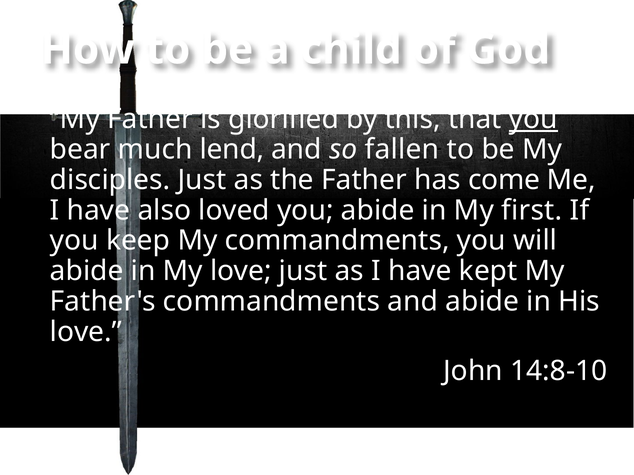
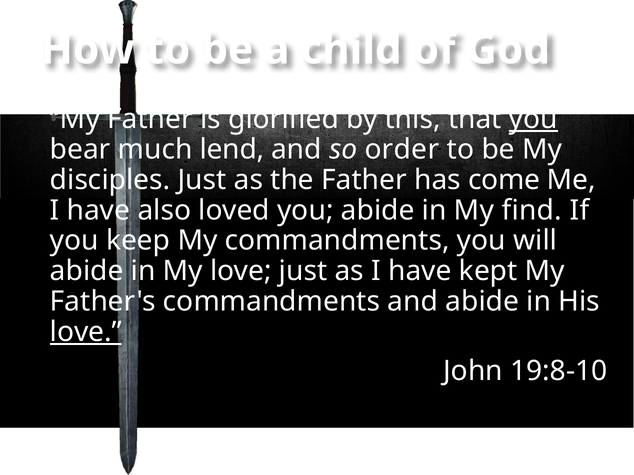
fallen: fallen -> order (402, 150)
first: first -> find (532, 210)
love underline: none -> present (86, 332)
14:8-10: 14:8-10 -> 19:8-10 (559, 372)
